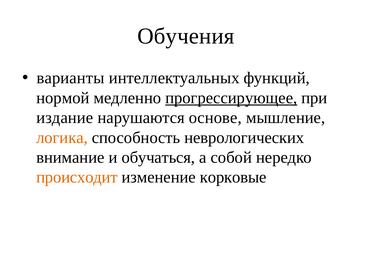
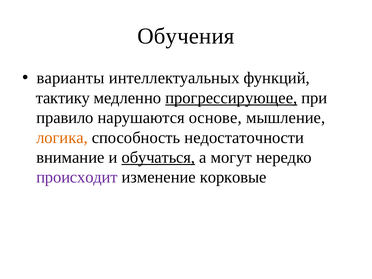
нормой: нормой -> тактику (63, 98)
издание: издание -> правило (65, 118)
неврологических: неврологических -> недостаточности (244, 138)
обучаться underline: none -> present (158, 157)
собой: собой -> могут (231, 157)
происходит colour: orange -> purple (77, 177)
